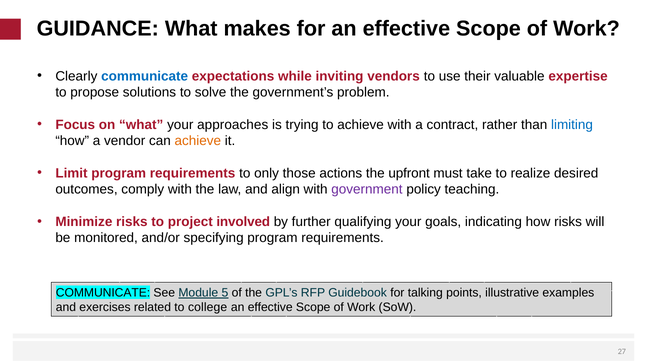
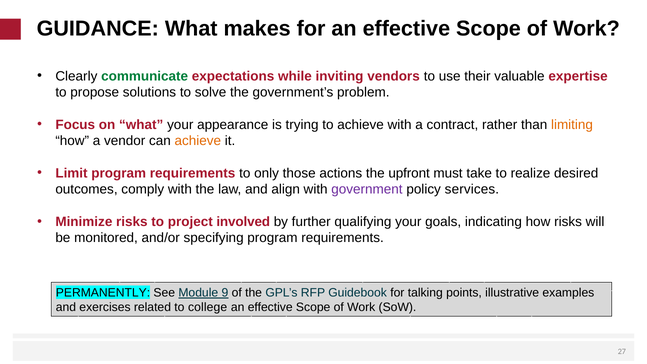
communicate colour: blue -> green (145, 76)
approaches: approaches -> appearance (233, 125)
limiting colour: blue -> orange (572, 125)
teaching: teaching -> services (472, 189)
COMMUNICATE: COMMUNICATE -> PERMANENTLY (103, 293)
5: 5 -> 9 (225, 293)
